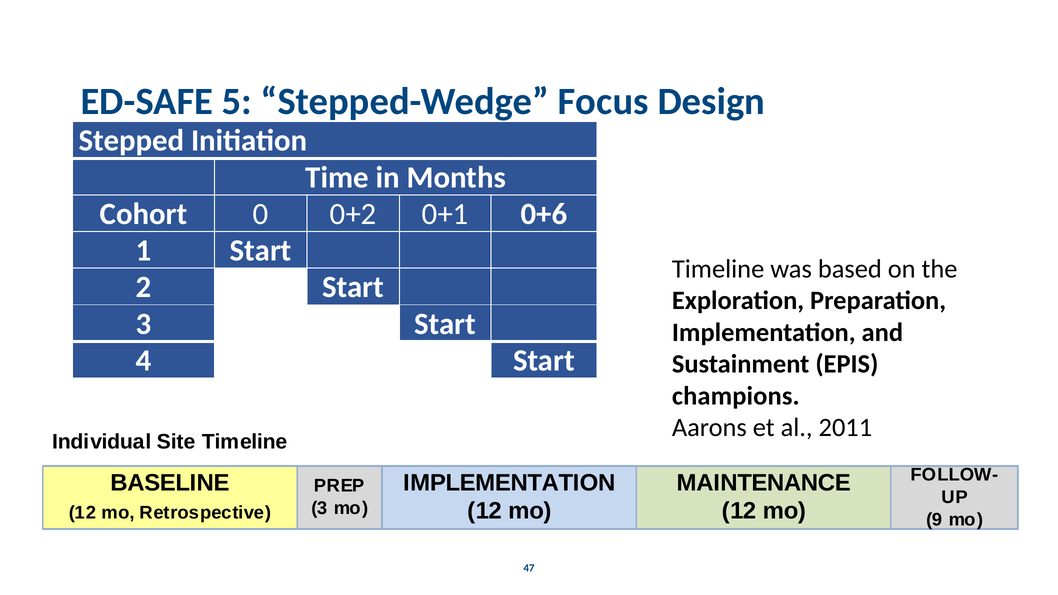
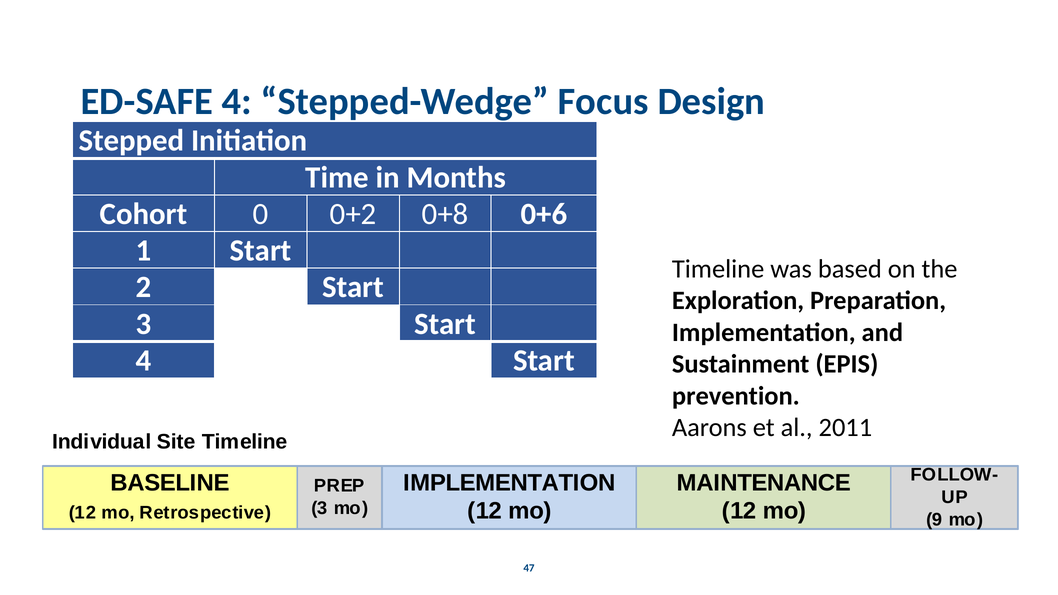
ED-SAFE 5: 5 -> 4 (237, 102)
0+1: 0+1 -> 0+8 (445, 214)
champions: champions -> prevention (736, 396)
